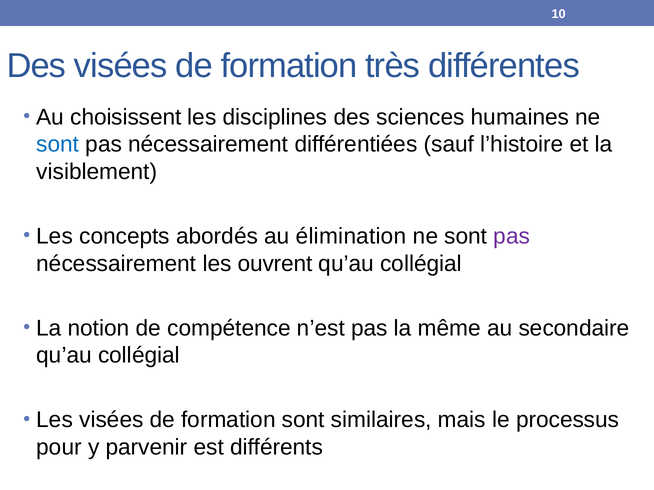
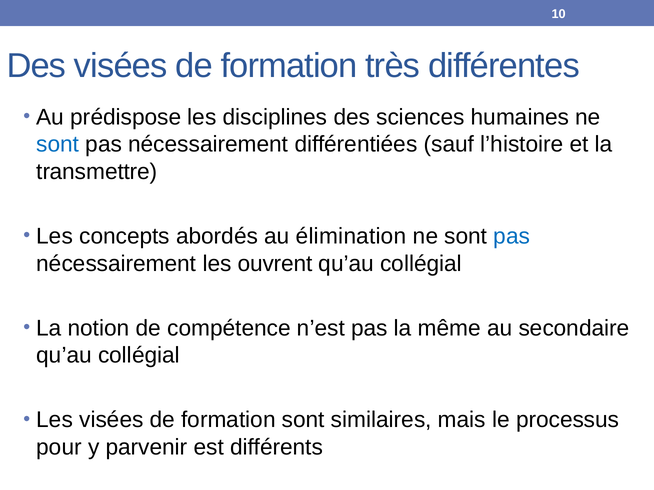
choisissent: choisissent -> prédispose (126, 117)
visiblement: visiblement -> transmettre (97, 172)
pas colour: purple -> blue (512, 237)
